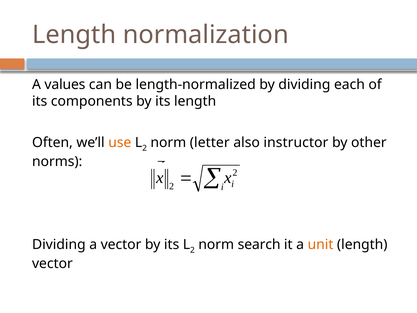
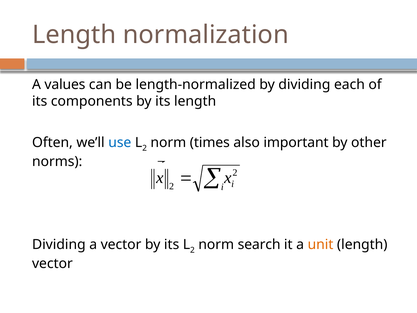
use colour: orange -> blue (120, 142)
letter: letter -> times (210, 142)
instructor: instructor -> important (296, 142)
